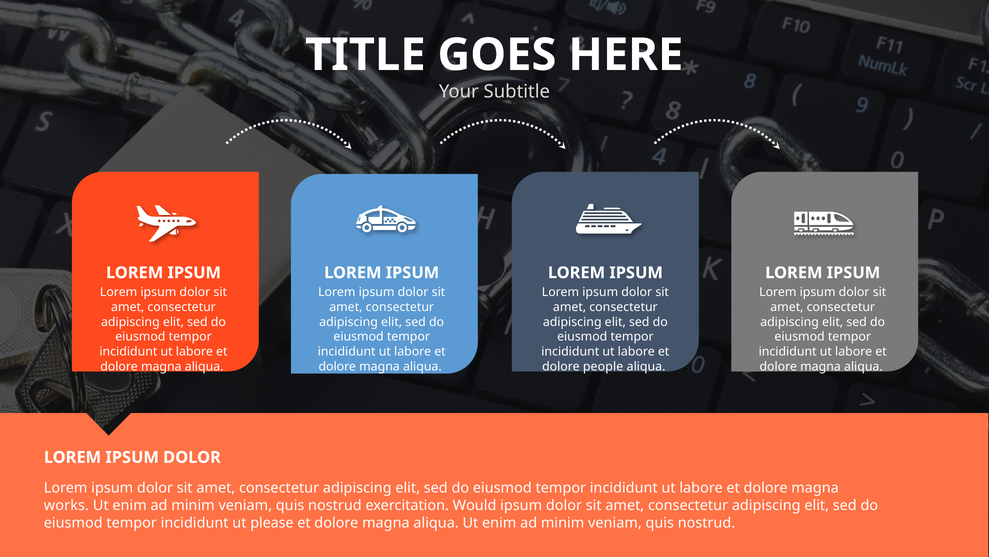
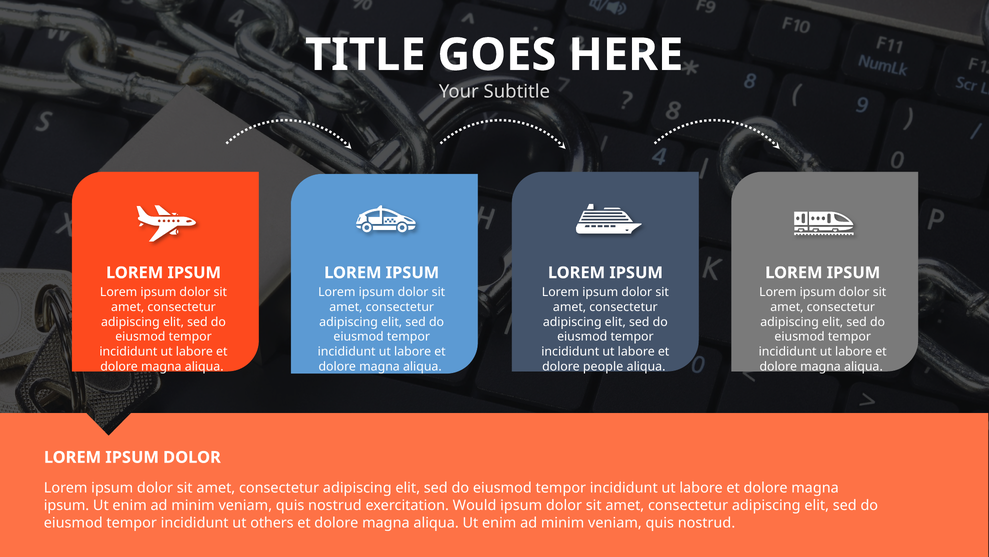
works: works -> ipsum (67, 505)
please: please -> others (272, 522)
